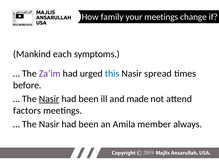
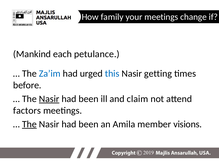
symptoms: symptoms -> petulance (97, 54)
Za’im colour: purple -> blue (50, 74)
spread: spread -> getting (158, 74)
made: made -> claim (138, 99)
The underline: none -> present (29, 124)
always: always -> visions (188, 124)
